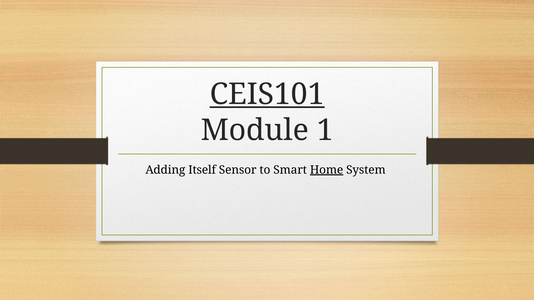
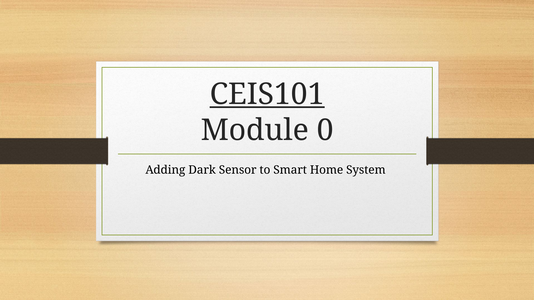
1: 1 -> 0 (325, 130)
Itself: Itself -> Dark (202, 170)
Home underline: present -> none (327, 170)
